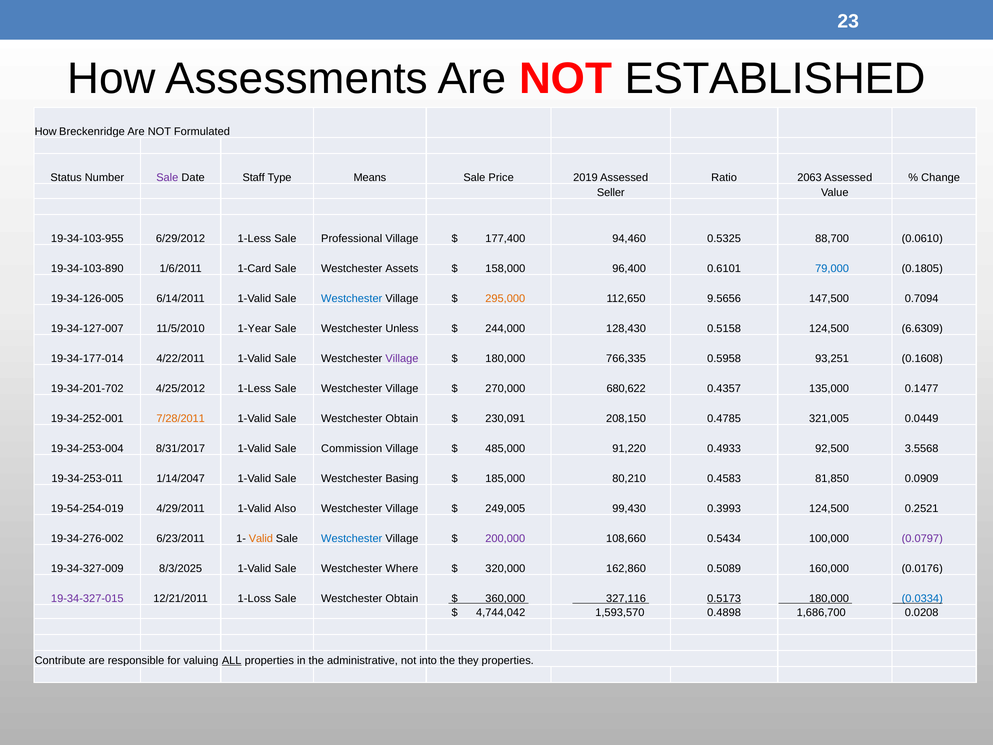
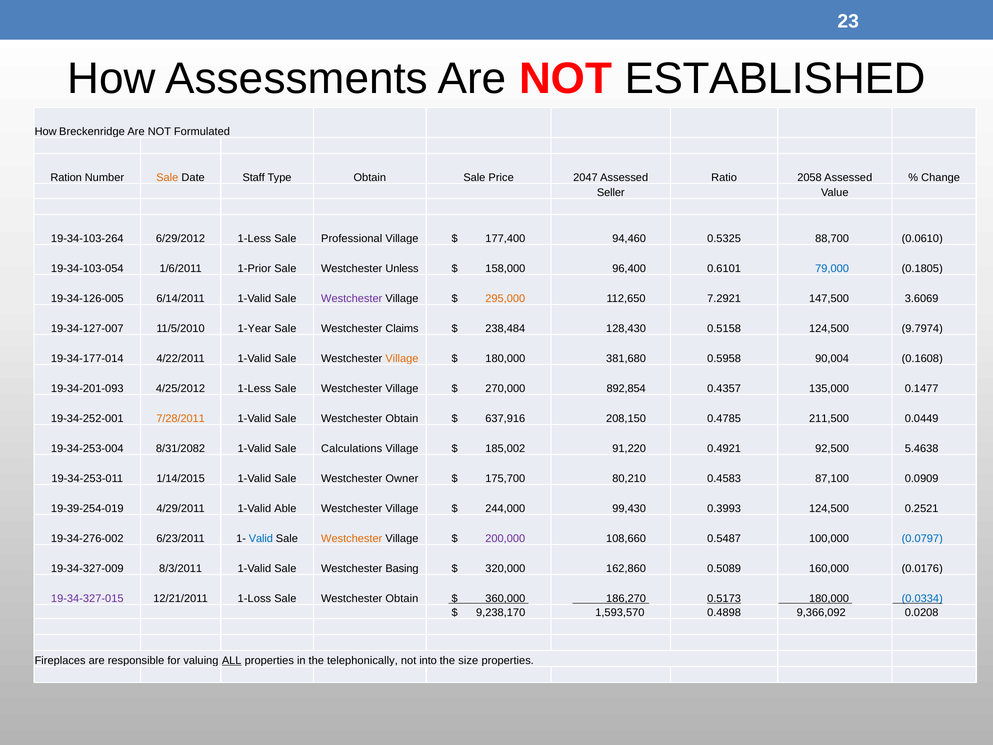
Status: Status -> Ration (66, 178)
Sale colour: purple -> orange (167, 178)
Type Means: Means -> Obtain (370, 178)
2019: 2019 -> 2047 (585, 178)
2063: 2063 -> 2058 (810, 178)
19-34-103-955: 19-34-103-955 -> 19-34-103-264 (87, 239)
19-34-103-890: 19-34-103-890 -> 19-34-103-054 (87, 269)
1-Card: 1-Card -> 1-Prior (254, 269)
Assets: Assets -> Unless (402, 269)
Westchester colour: blue -> purple (352, 299)
9.5656: 9.5656 -> 7.2921 (724, 299)
0.7094: 0.7094 -> 3.6069 (922, 299)
Unless: Unless -> Claims (402, 329)
244,000: 244,000 -> 238,484 (505, 329)
6.6309: 6.6309 -> 9.7974 (922, 329)
Village colour: purple -> orange (402, 358)
766,335: 766,335 -> 381,680 (626, 358)
93,251: 93,251 -> 90,004 (832, 358)
19-34-201-702: 19-34-201-702 -> 19-34-201-093 (87, 388)
680,622: 680,622 -> 892,854 (626, 388)
230,091: 230,091 -> 637,916 (505, 418)
321,005: 321,005 -> 211,500 (829, 418)
8/31/2017: 8/31/2017 -> 8/31/2082 (180, 448)
Commission: Commission -> Calculations (352, 448)
485,000: 485,000 -> 185,002 (505, 448)
0.4933: 0.4933 -> 0.4921 (724, 448)
3.5568: 3.5568 -> 5.4638 (922, 448)
1/14/2047: 1/14/2047 -> 1/14/2015 (181, 478)
Basing: Basing -> Owner (402, 478)
185,000: 185,000 -> 175,700 (505, 478)
81,850: 81,850 -> 87,100 (832, 478)
19-54-254-019: 19-54-254-019 -> 19-39-254-019 (87, 508)
Also: Also -> Able (285, 508)
249,005: 249,005 -> 244,000 (505, 508)
Valid colour: orange -> blue (261, 538)
Westchester colour: blue -> orange (352, 538)
0.5434: 0.5434 -> 0.5487 (724, 538)
0.0797 colour: purple -> blue (922, 538)
8/3/2025: 8/3/2025 -> 8/3/2011 (181, 568)
Where: Where -> Basing (402, 568)
327,116: 327,116 -> 186,270 (626, 598)
4,744,042: 4,744,042 -> 9,238,170 (501, 612)
1,686,700: 1,686,700 -> 9,366,092 (821, 612)
Contribute: Contribute -> Fireplaces (60, 660)
administrative: administrative -> telephonically (362, 660)
they: they -> size (468, 660)
